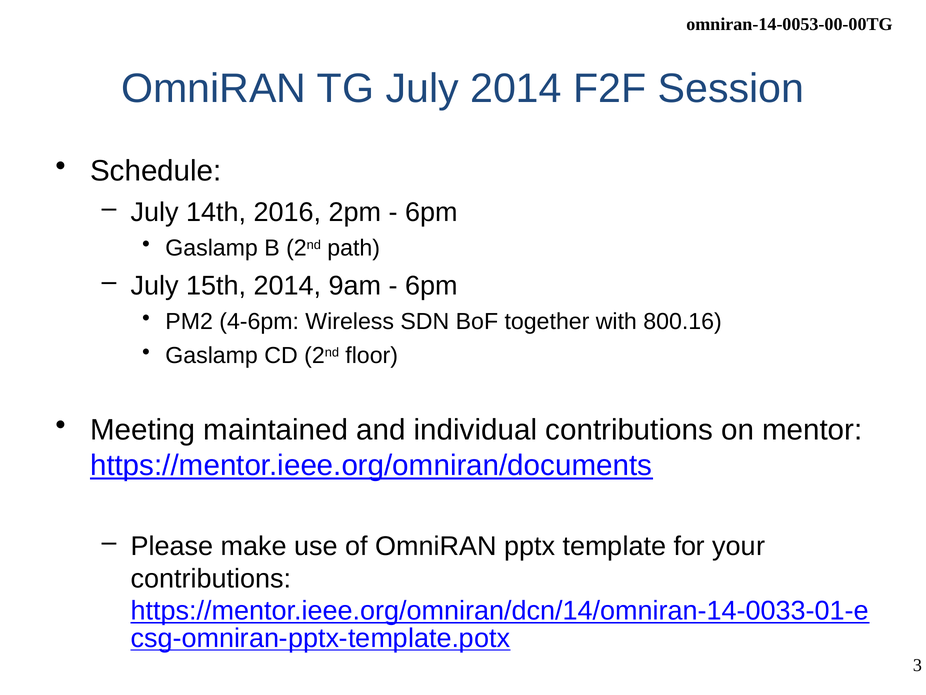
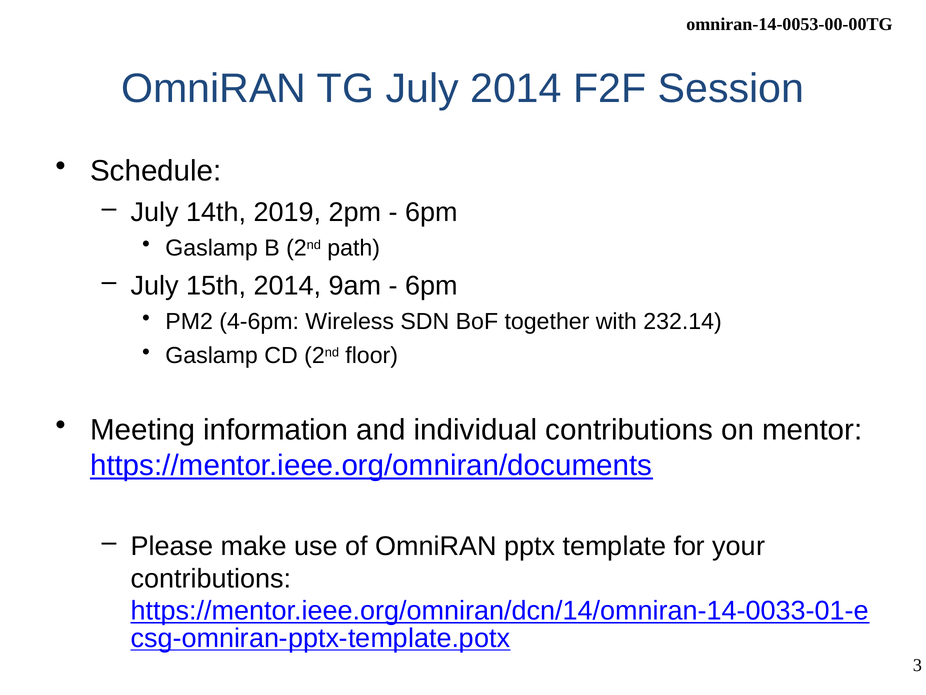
2016: 2016 -> 2019 (287, 212)
800.16: 800.16 -> 232.14 (683, 322)
maintained: maintained -> information (276, 430)
